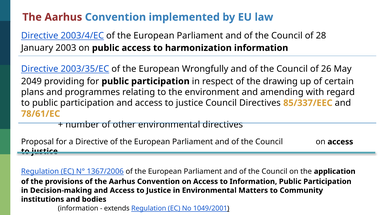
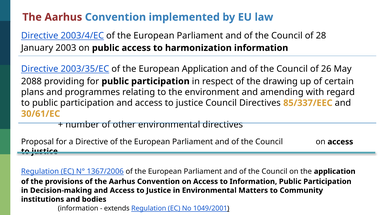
European Wrongfully: Wrongfully -> Application (205, 69)
2049: 2049 -> 2088 (31, 81)
78/61/EC: 78/61/EC -> 30/61/EC (41, 114)
